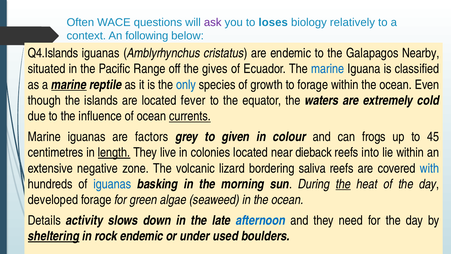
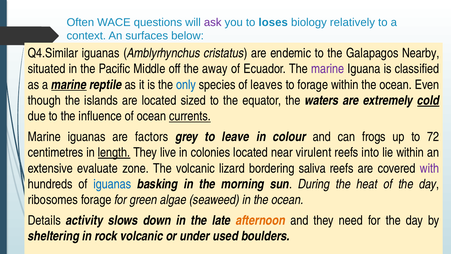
following: following -> surfaces (147, 36)
Q4.Islands: Q4.Islands -> Q4.Similar (53, 53)
Range: Range -> Middle (150, 69)
gives: gives -> away (215, 69)
marine colour: blue -> purple (328, 69)
growth: growth -> leaves (267, 85)
fever: fever -> sized (193, 100)
cold underline: none -> present (428, 100)
given: given -> leave (236, 137)
45: 45 -> 72 (433, 137)
dieback: dieback -> virulent (314, 152)
negative: negative -> evaluate (98, 168)
with colour: blue -> purple (430, 168)
the underline: present -> none (343, 184)
developed: developed -> ribosomes (53, 200)
afternoon colour: blue -> orange (261, 220)
sheltering underline: present -> none (54, 236)
rock endemic: endemic -> volcanic (142, 236)
